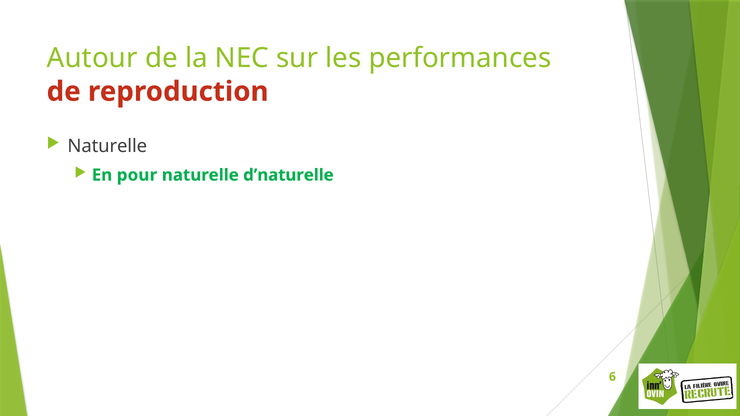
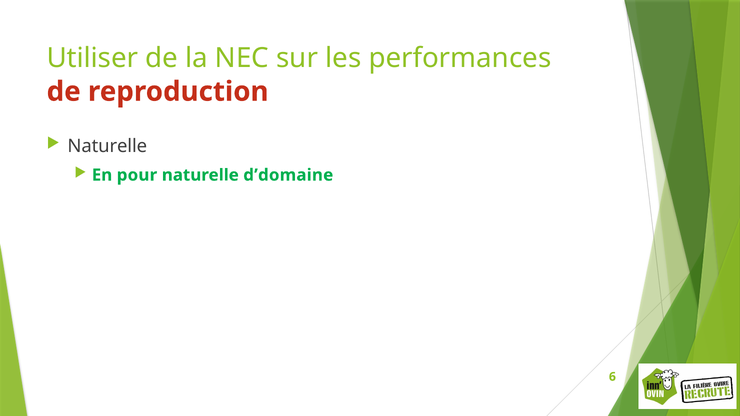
Autour: Autour -> Utiliser (92, 58)
d’naturelle: d’naturelle -> d’domaine (288, 175)
